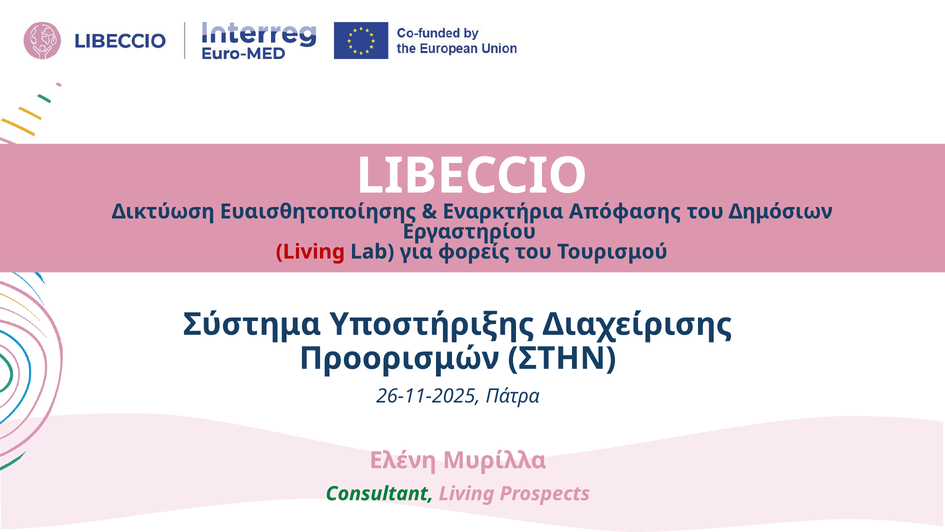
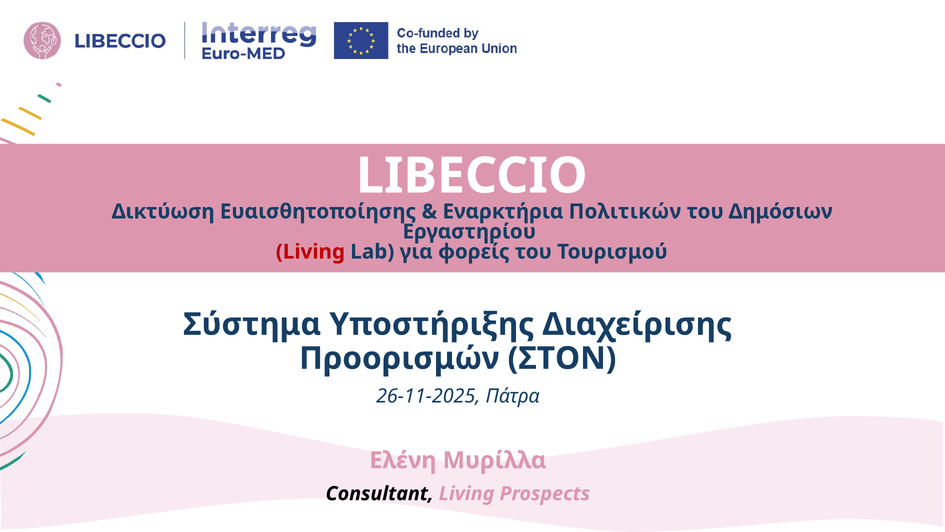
Απόφασης: Απόφασης -> Πολιτικών (625, 211)
ΣΤΗΝ: ΣΤΗΝ -> ΣΤΟΝ (562, 358)
Consultant colour: green -> black (380, 493)
